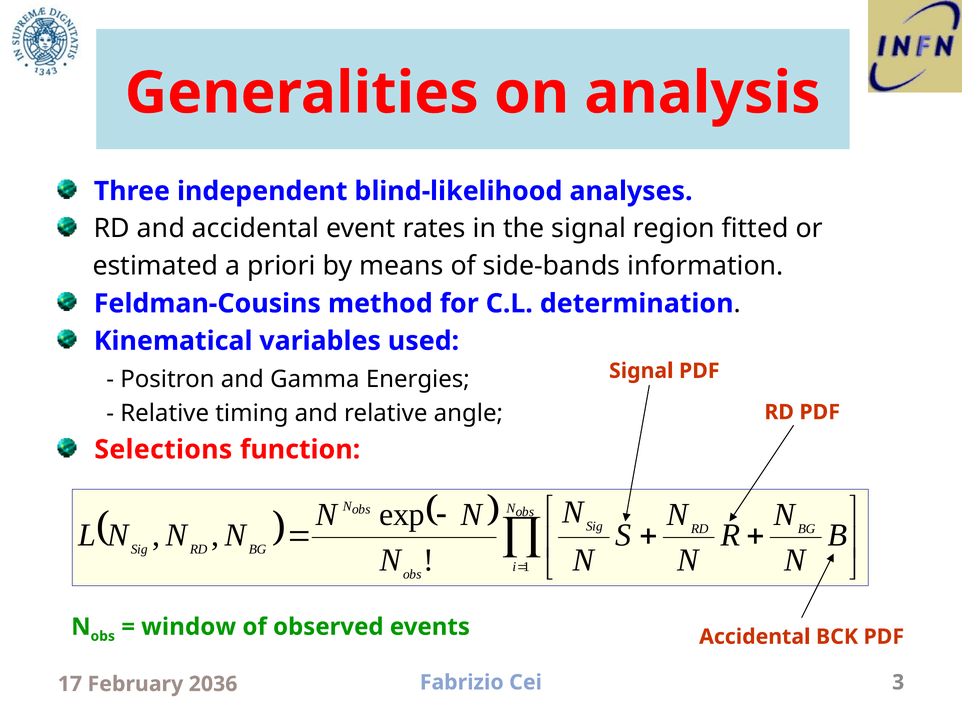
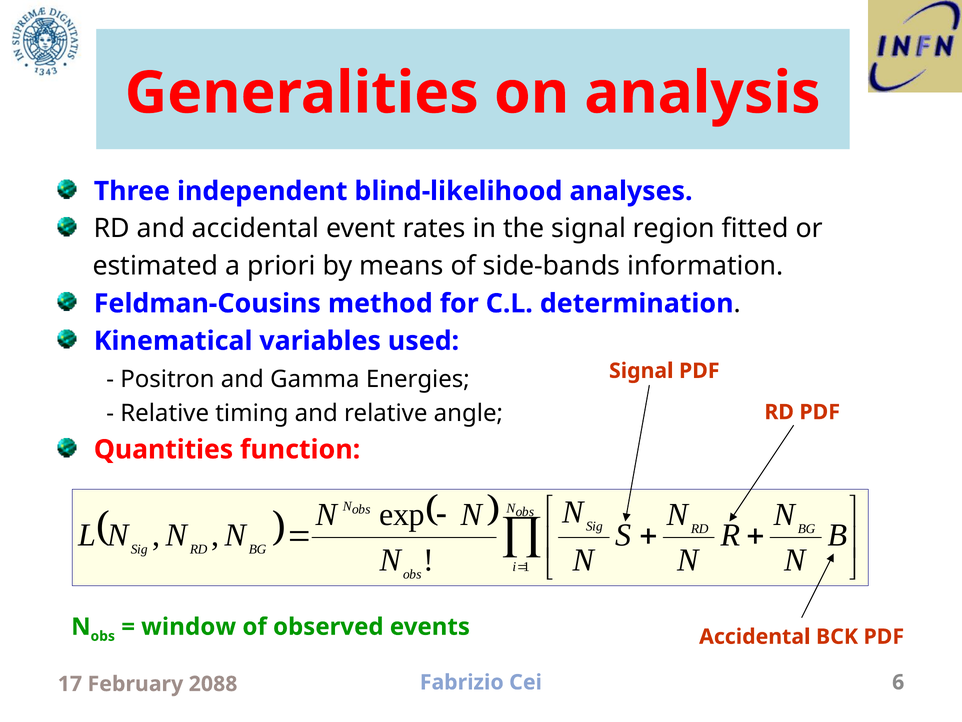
Selections: Selections -> Quantities (163, 449)
3: 3 -> 6 (898, 682)
2036: 2036 -> 2088 (213, 684)
